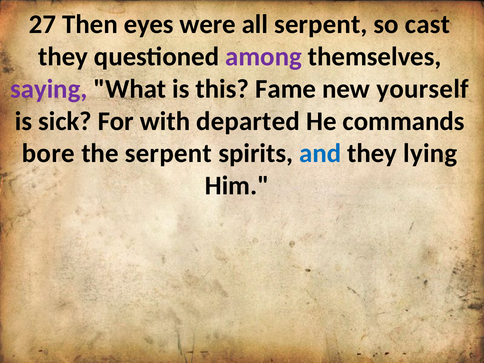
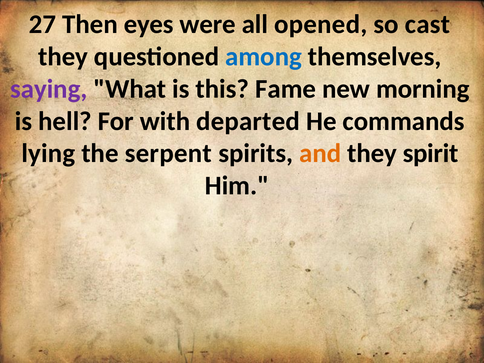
all serpent: serpent -> opened (321, 24)
among colour: purple -> blue (264, 57)
yourself: yourself -> morning (423, 89)
sick: sick -> hell (65, 121)
bore: bore -> lying (48, 153)
and colour: blue -> orange (320, 153)
lying: lying -> spirit (431, 153)
